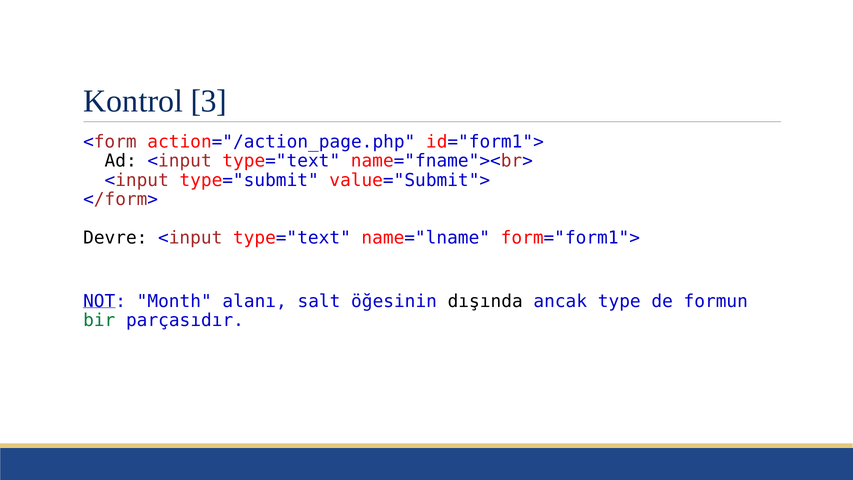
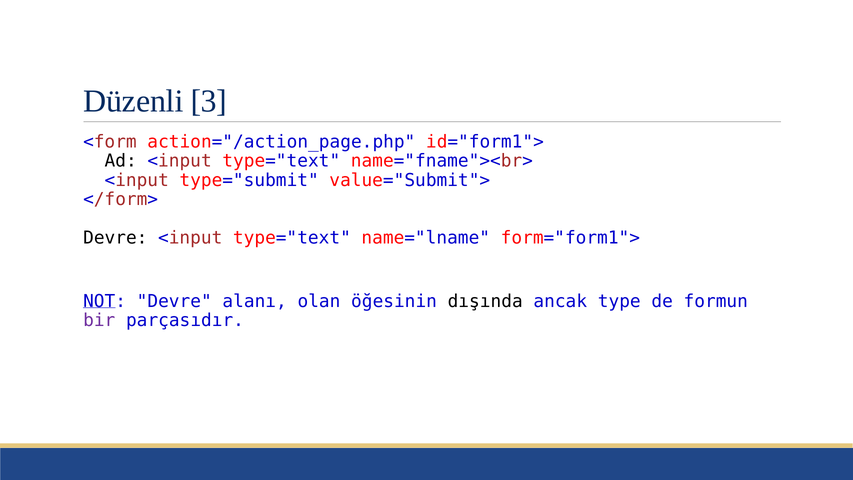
Kontrol: Kontrol -> Düzenli (133, 101)
NOT Month: Month -> Devre (174, 301)
salt: salt -> olan (319, 301)
bir colour: green -> purple (99, 320)
